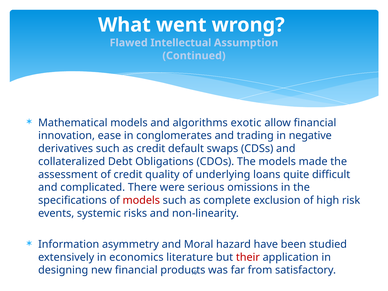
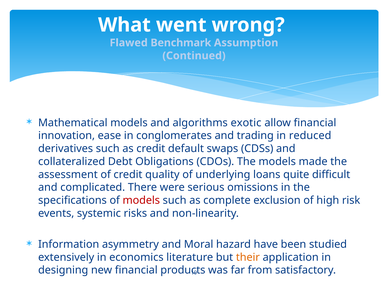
Intellectual: Intellectual -> Benchmark (181, 43)
negative: negative -> reduced (310, 136)
their colour: red -> orange (248, 257)
